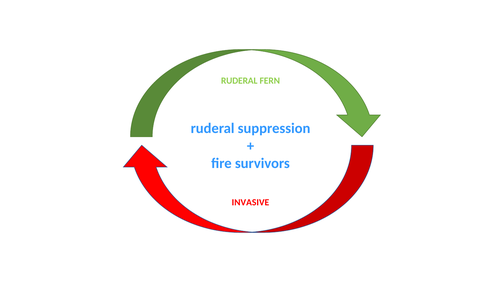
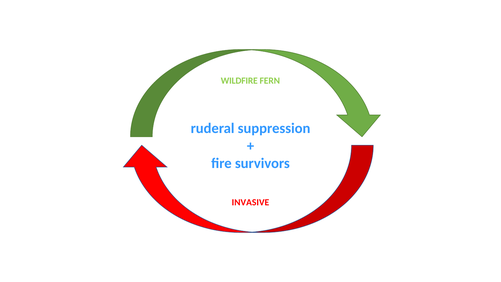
RUDERAL: RUDERAL -> WILDFIRE (239, 81)
